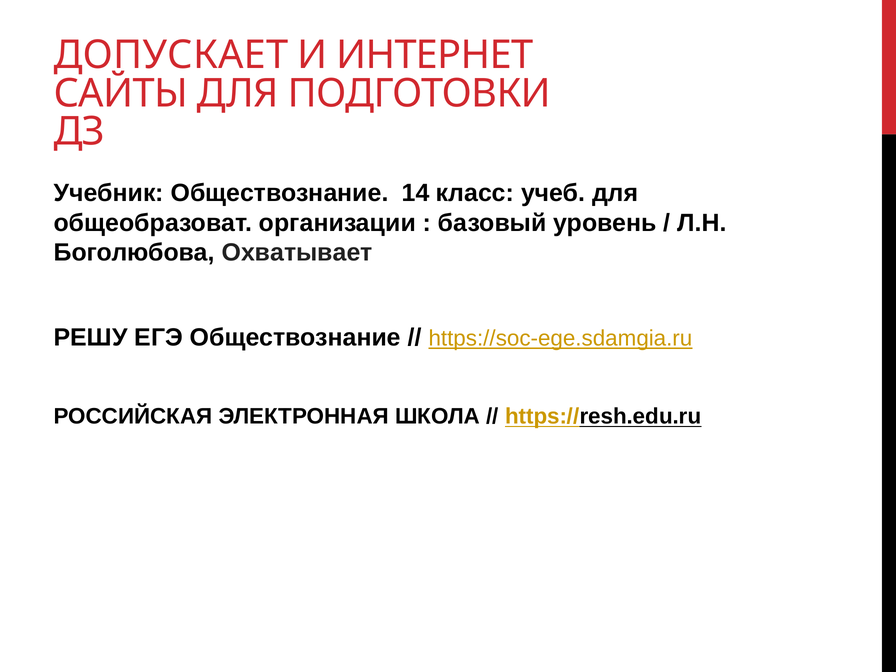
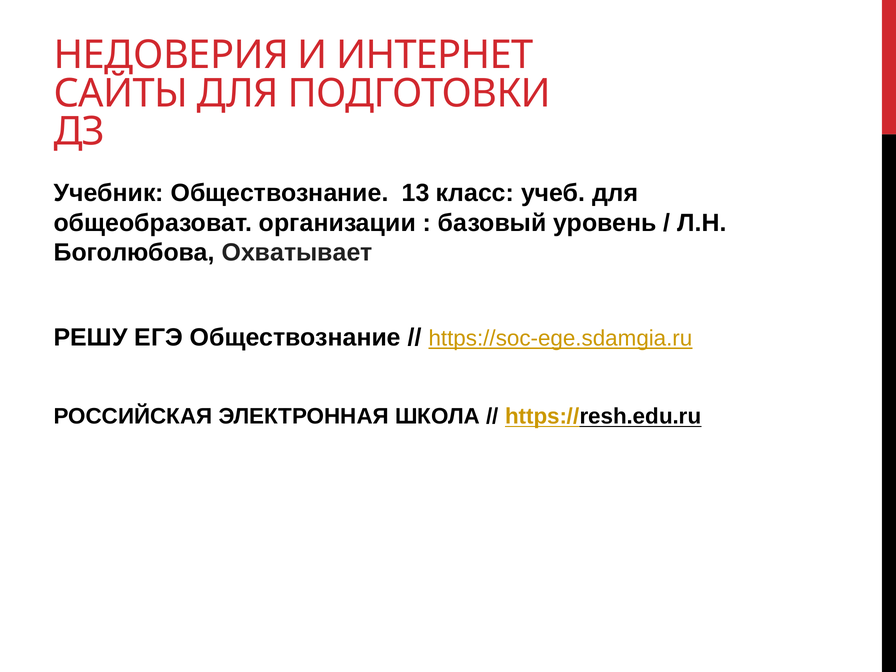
ДОПУСКАЕТ: ДОПУСКАЕТ -> НЕДОВЕРИЯ (171, 55)
14: 14 -> 13 (416, 193)
